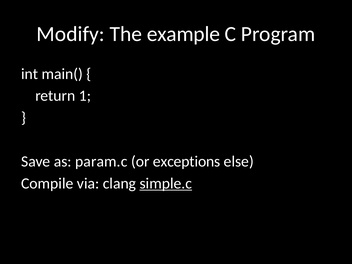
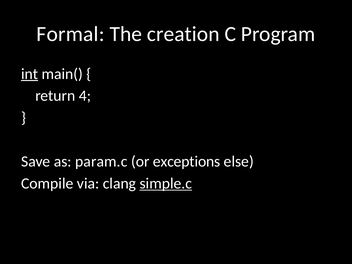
Modify: Modify -> Formal (70, 34)
example: example -> creation (183, 34)
int underline: none -> present (30, 74)
1: 1 -> 4 (85, 96)
